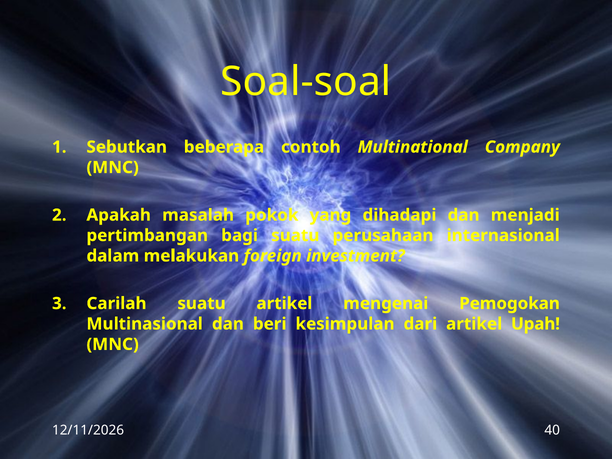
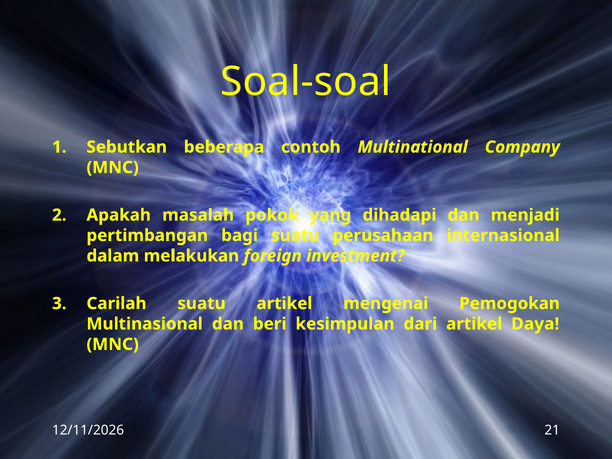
Upah: Upah -> Daya (535, 324)
40: 40 -> 21 (552, 430)
